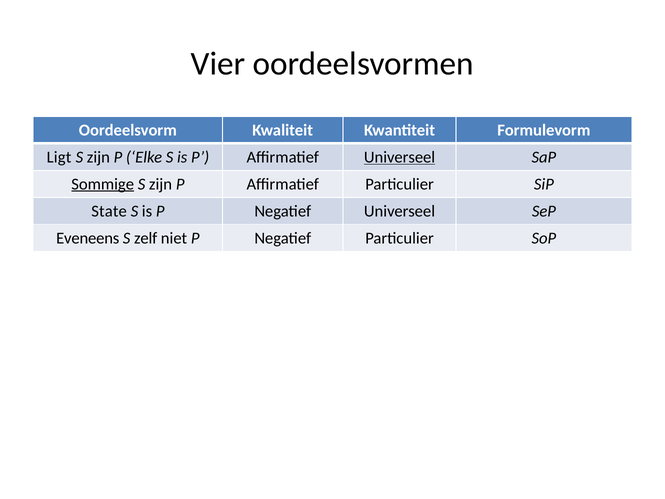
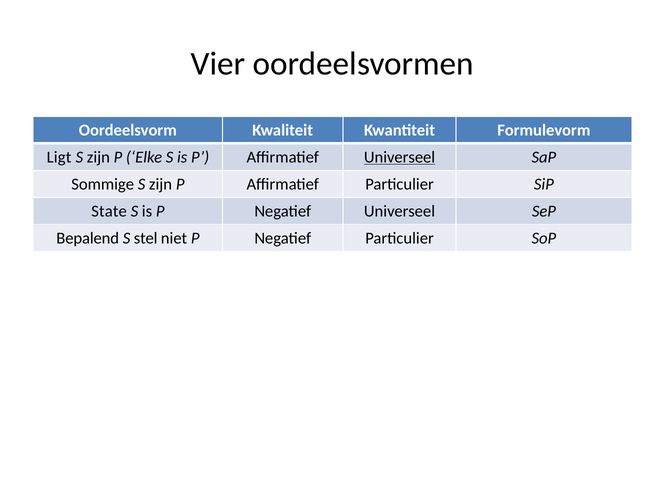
Sommige underline: present -> none (103, 184)
Eveneens: Eveneens -> Bepalend (88, 238)
zelf: zelf -> stel (146, 238)
